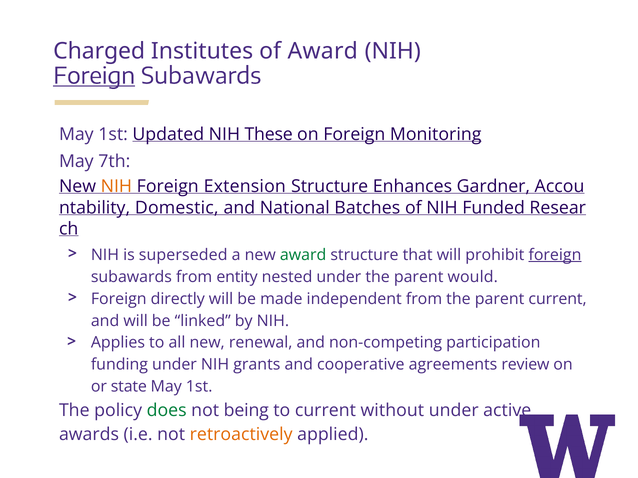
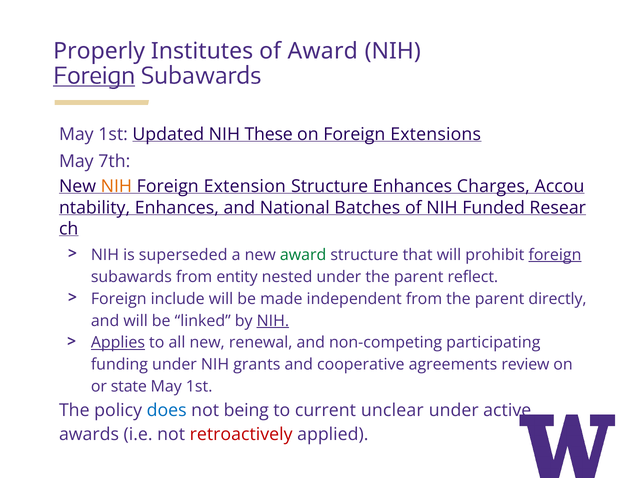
Charged: Charged -> Properly (99, 51)
Monitoring: Monitoring -> Extensions (436, 134)
Gardner: Gardner -> Charges (493, 187)
Domestic: Domestic -> Enhances (177, 208)
would: would -> reflect (473, 277)
directly: directly -> include (178, 299)
parent current: current -> directly (558, 299)
NIH underline: none -> present (273, 321)
Applies underline: none -> present (118, 343)
participation: participation -> participating (493, 343)
does colour: green -> blue (167, 411)
without: without -> unclear (392, 411)
retroactively colour: orange -> red (241, 435)
